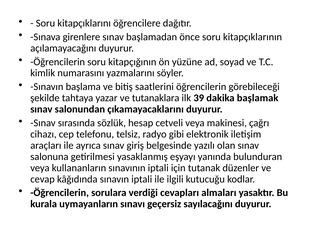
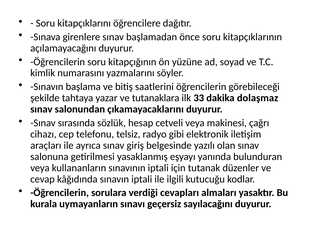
39: 39 -> 33 (199, 98)
başlamak: başlamak -> dolaşmaz (258, 98)
